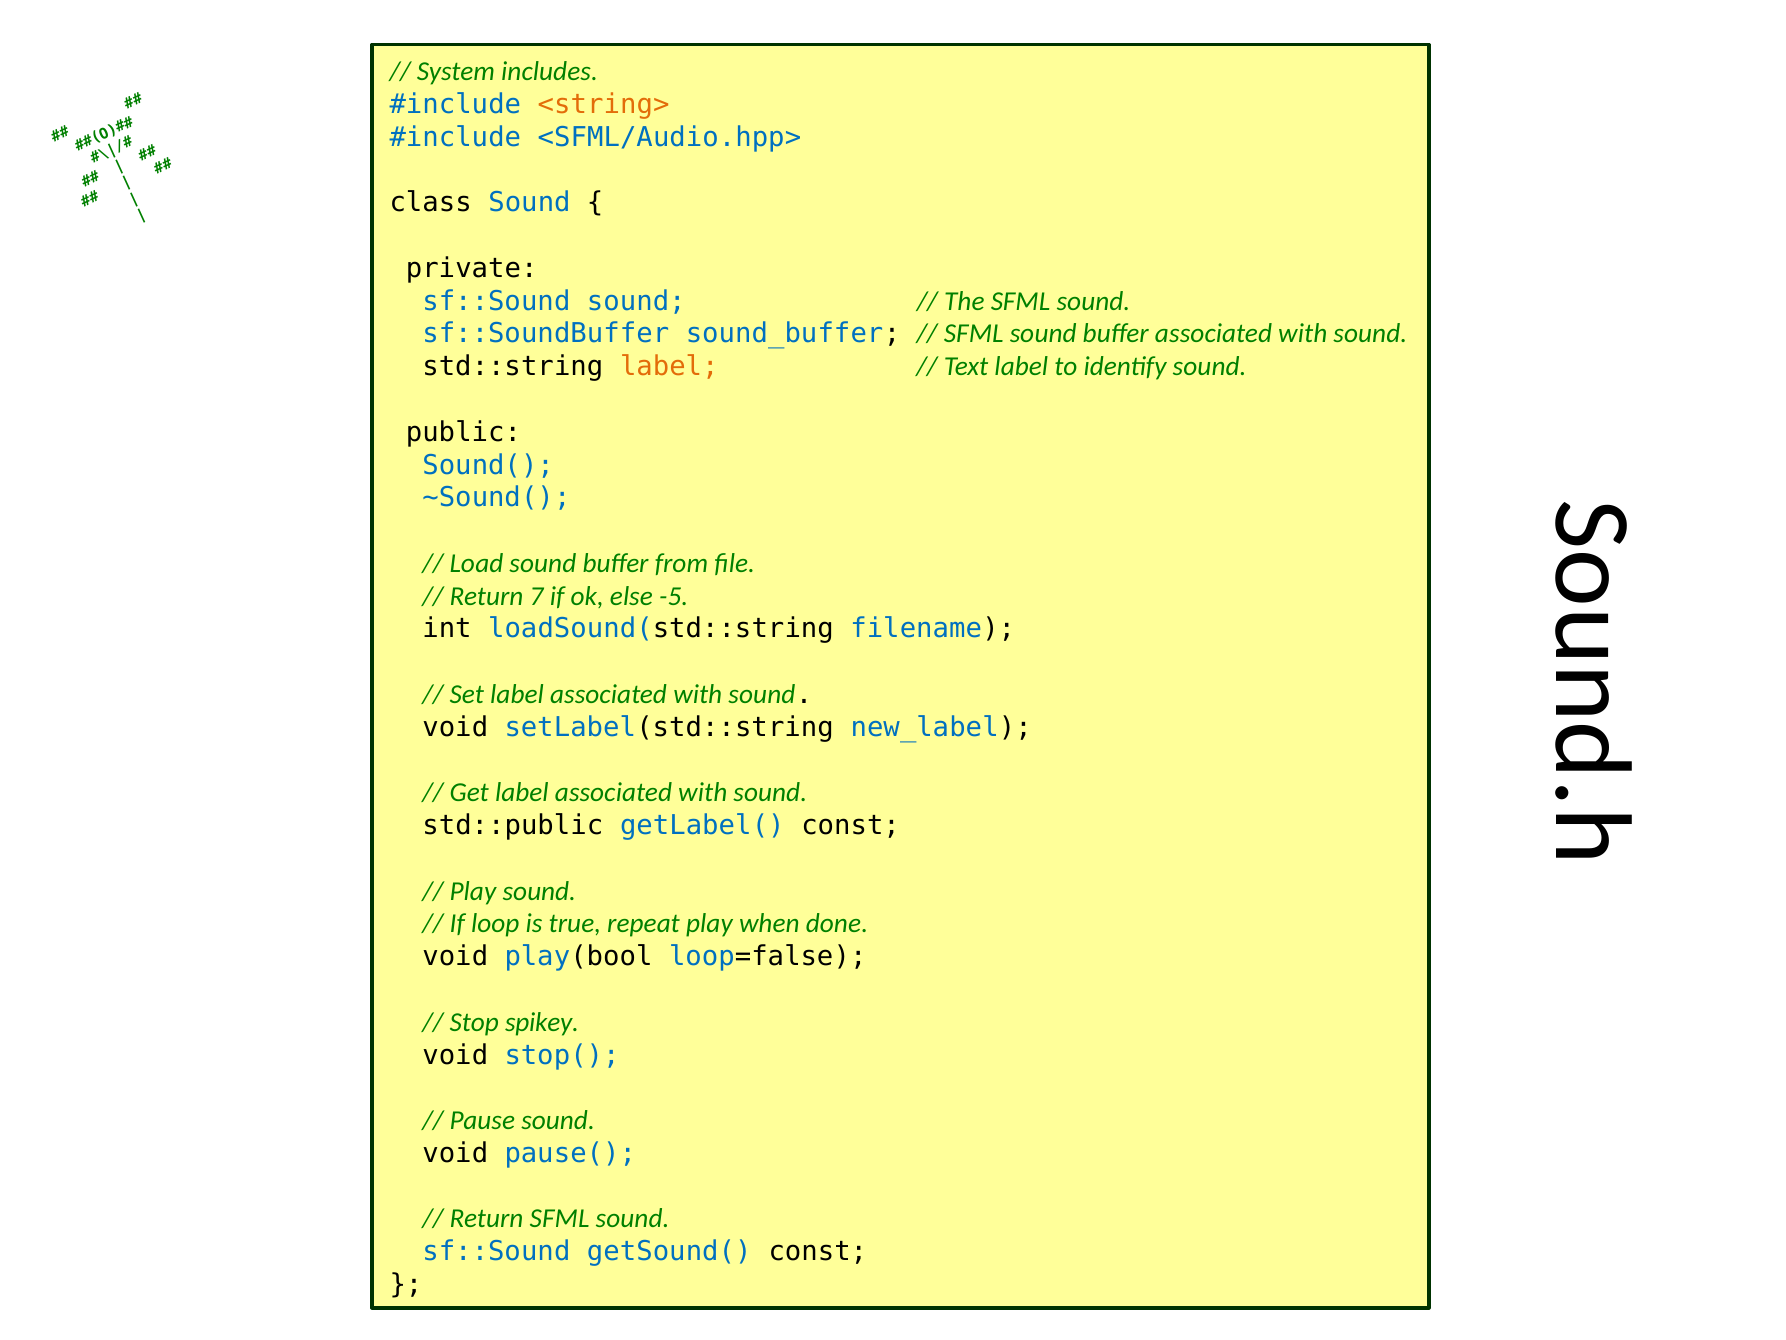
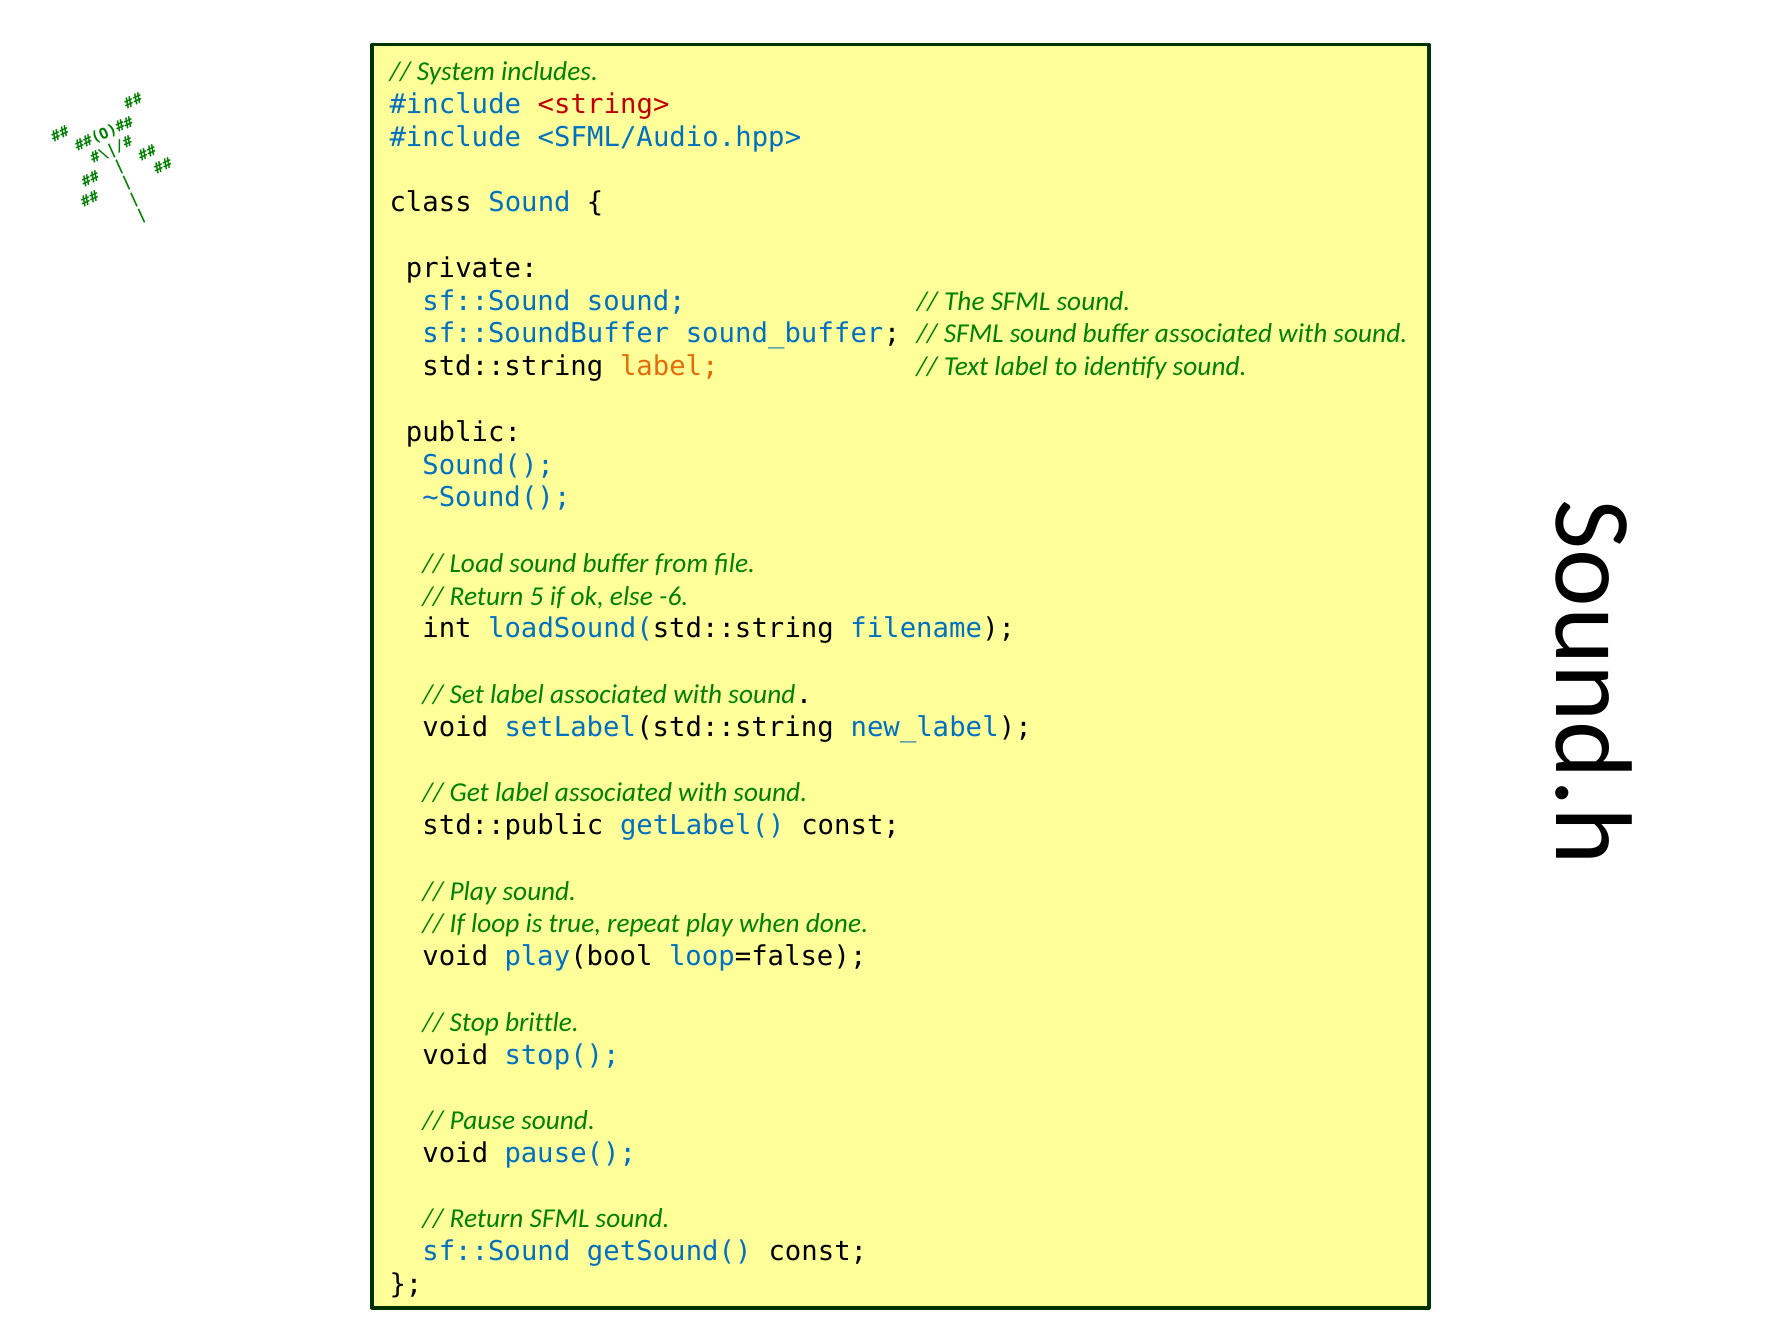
<string> colour: orange -> red (604, 104)
7: 7 -> 5 (537, 596)
-5: -5 -> -6 (674, 596)
spikey: spikey -> brittle (542, 1022)
